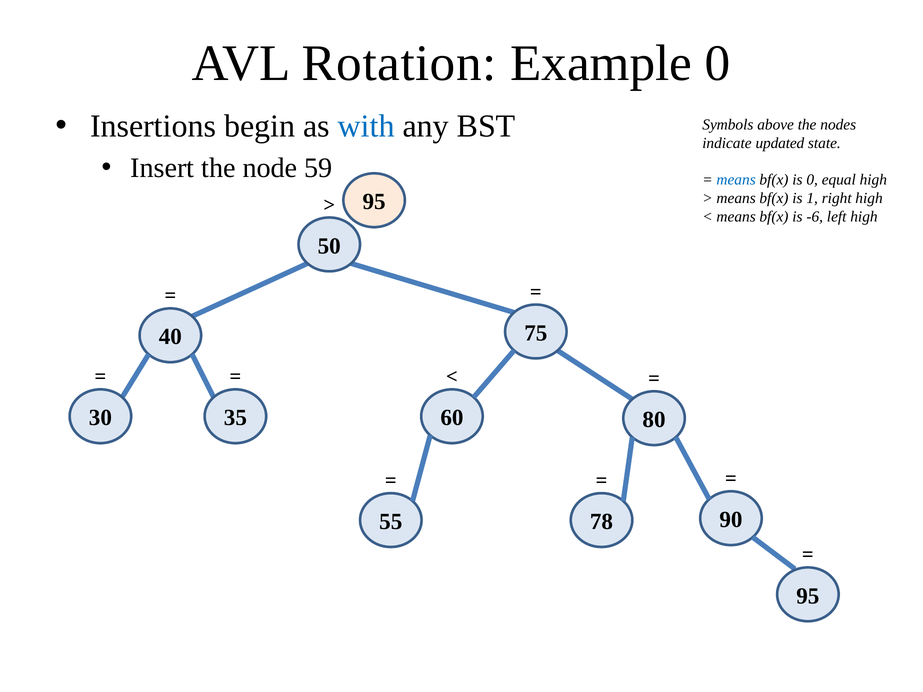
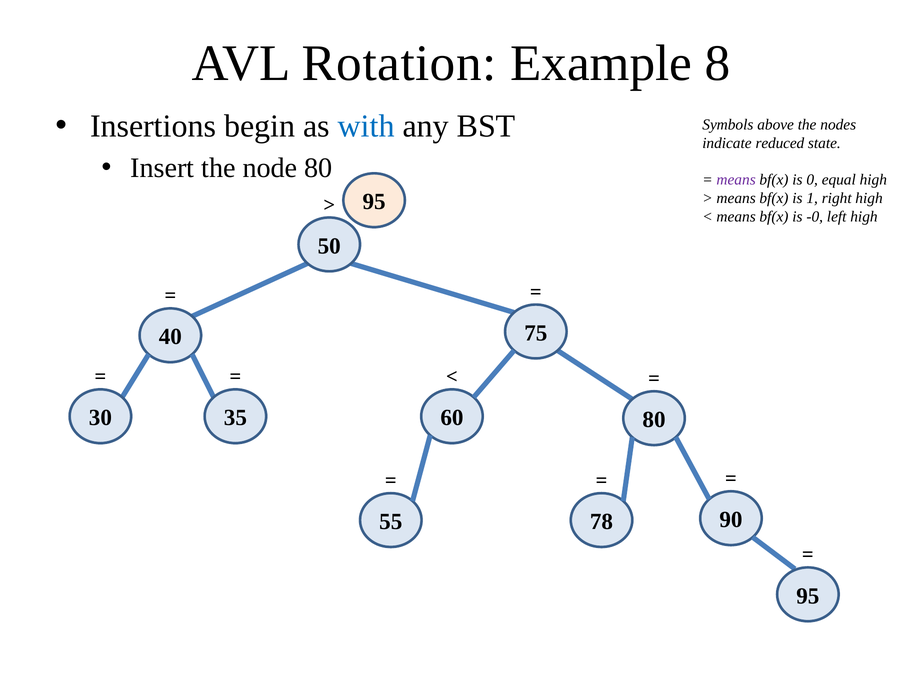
Example 0: 0 -> 8 (718, 64)
updated: updated -> reduced (780, 143)
node 59: 59 -> 80 (318, 168)
means colour: blue -> purple (736, 180)
-6: -6 -> -0 (815, 217)
